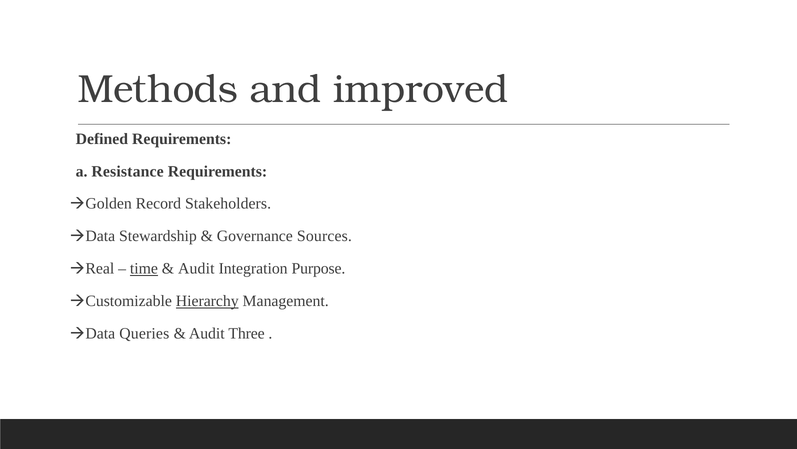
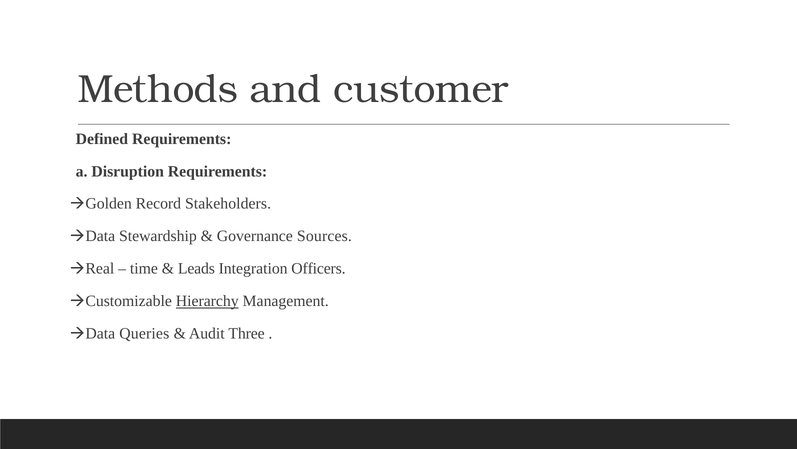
improved: improved -> customer (421, 89)
Resistance: Resistance -> Disruption (128, 171)
time underline: present -> none (144, 268)
Audit: Audit -> Leads (196, 268)
Purpose: Purpose -> Officers (318, 268)
